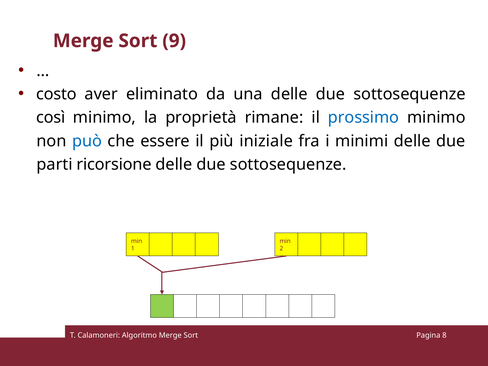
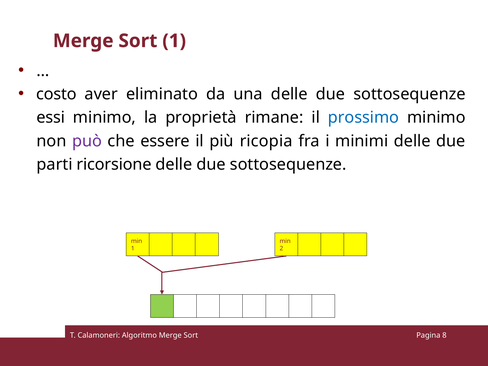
Sort 9: 9 -> 1 (174, 41)
così: così -> essi (51, 118)
può colour: blue -> purple (87, 141)
iniziale: iniziale -> ricopia (266, 141)
